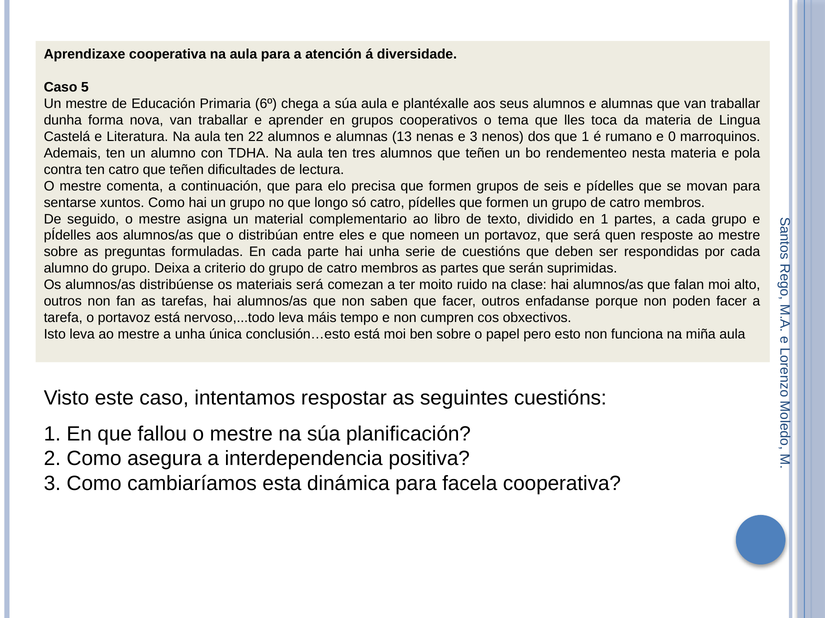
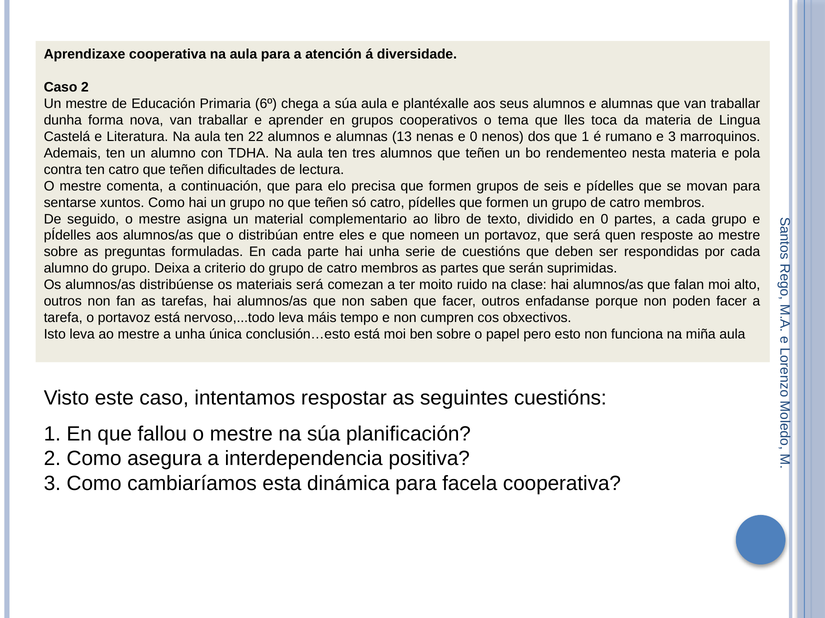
Caso 5: 5 -> 2 (85, 87)
e 3: 3 -> 0 (474, 137)
e 0: 0 -> 3 (672, 137)
no que longo: longo -> teñen (331, 203)
en 1: 1 -> 0 (604, 219)
